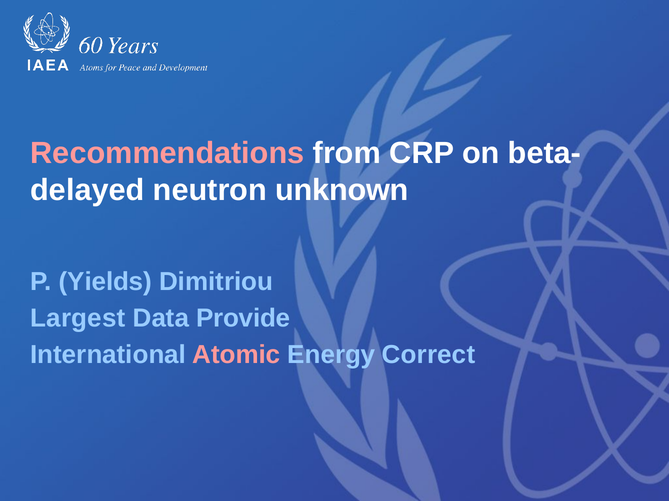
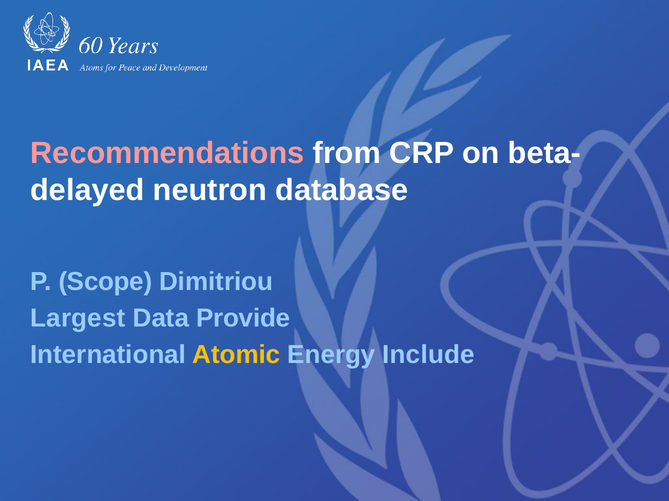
unknown: unknown -> database (342, 190)
Yields: Yields -> Scope (105, 282)
Atomic colour: pink -> yellow (236, 355)
Correct: Correct -> Include (428, 355)
